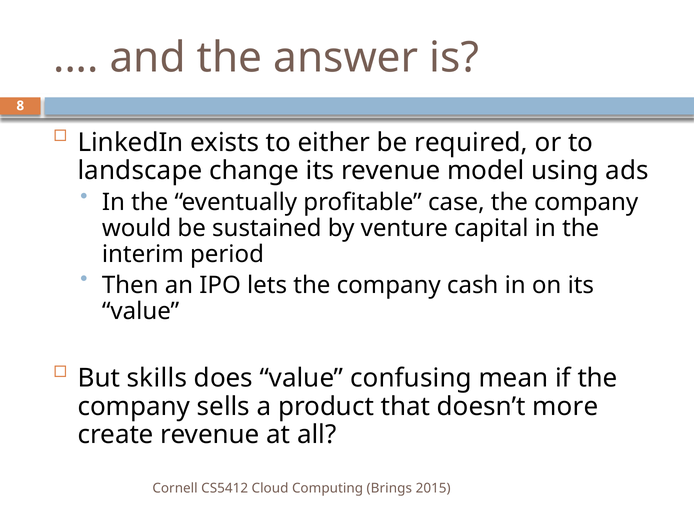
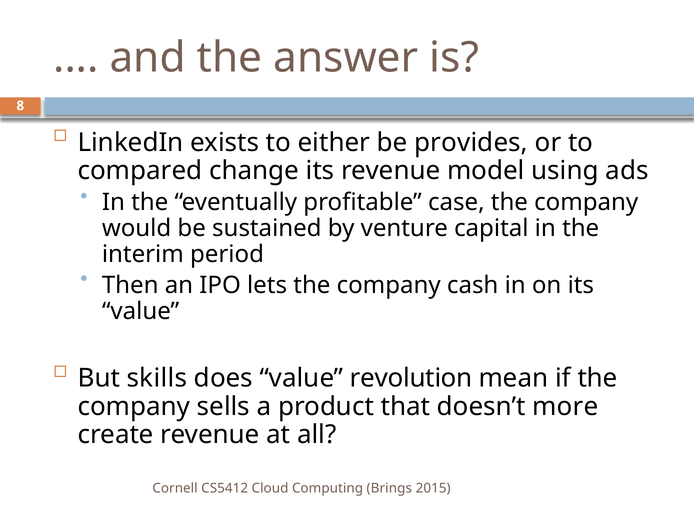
required: required -> provides (471, 142)
landscape: landscape -> compared (140, 170)
confusing: confusing -> revolution (411, 378)
